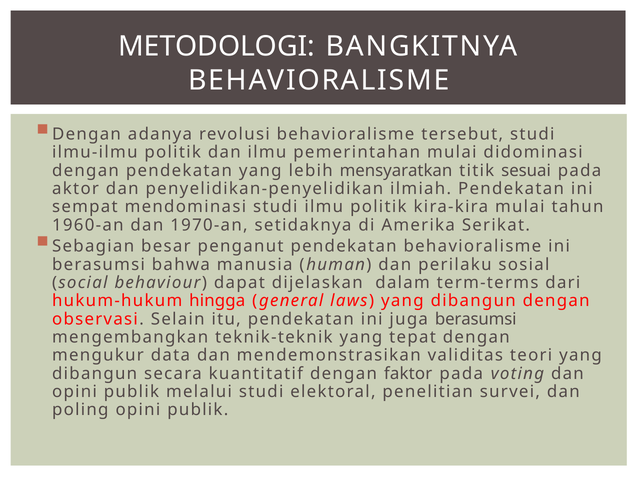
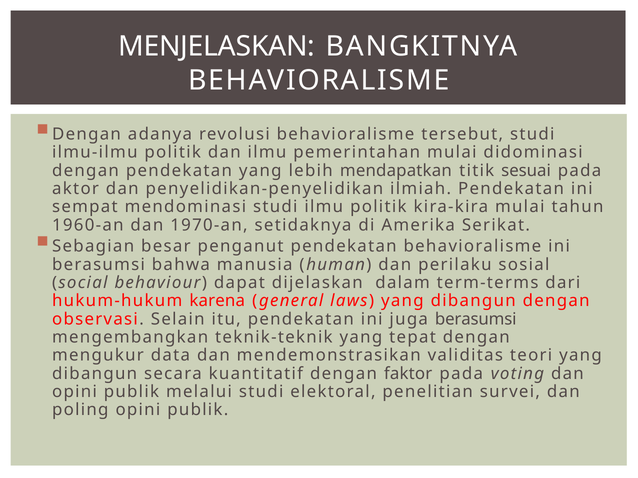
METODOLOGI: METODOLOGI -> MENJELASKAN (217, 47)
mensyaratkan: mensyaratkan -> mendapatkan (396, 171)
hingga: hingga -> karena (217, 301)
